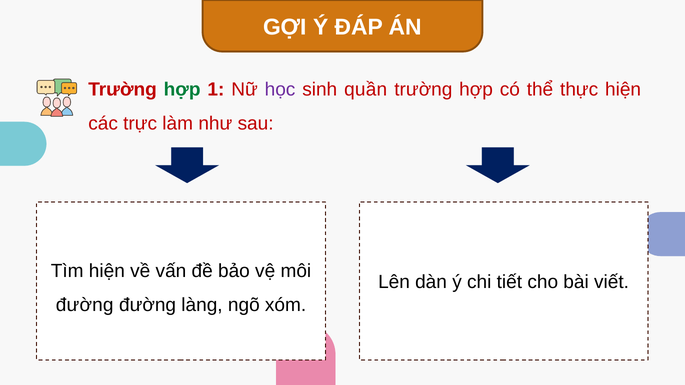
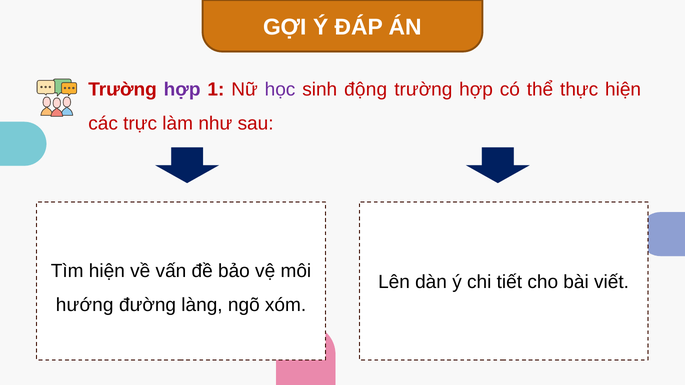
hợp colour: green -> purple (182, 89)
quần: quần -> động (366, 89)
đường: đường -> hướng (85, 305)
